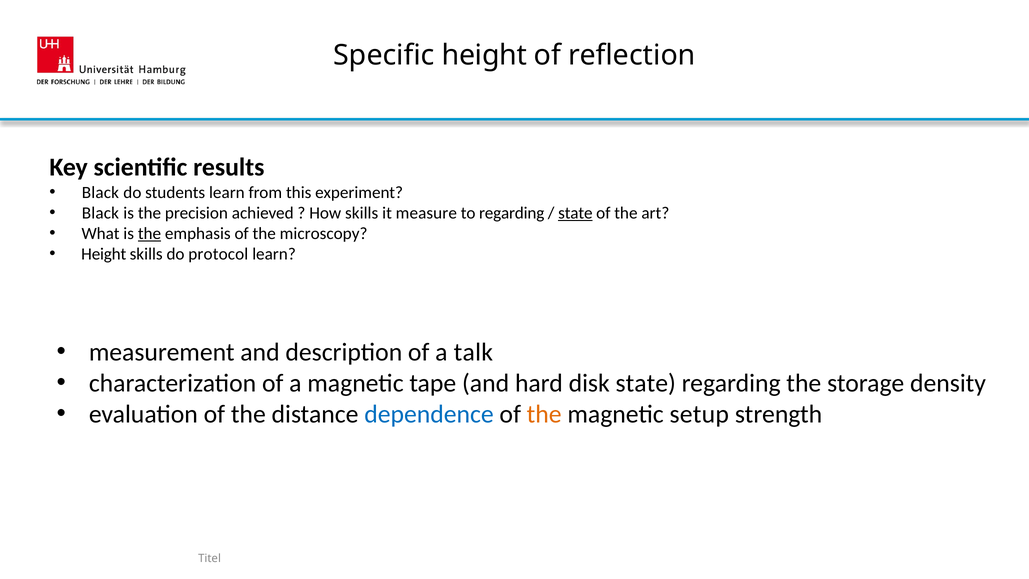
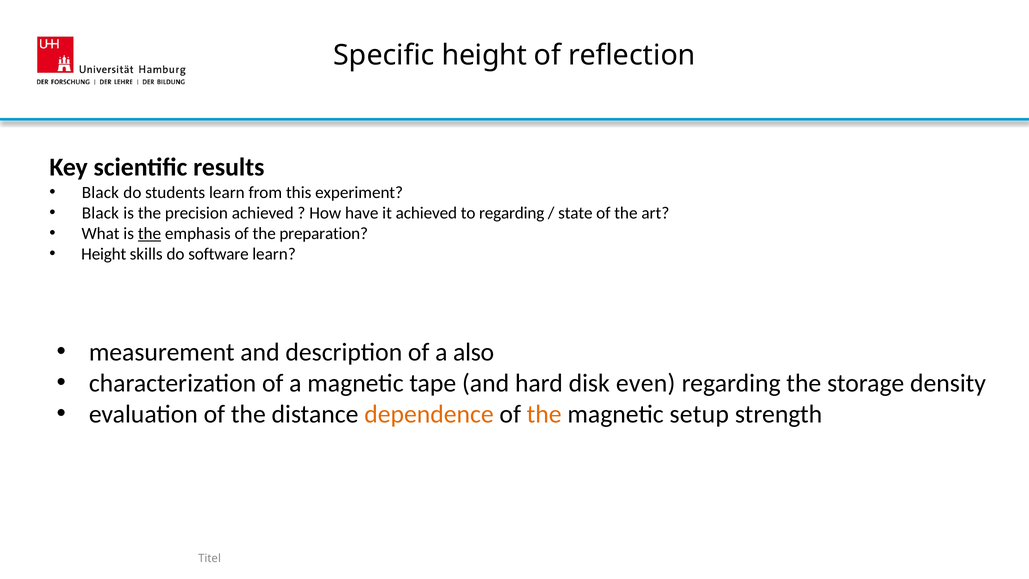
How skills: skills -> have (362, 213)
it measure: measure -> achieved (426, 213)
state underline: present -> none (575, 213)
microscopy: microscopy -> preparation (324, 234)
protocol: protocol -> software (218, 254)
talk: talk -> also (474, 352)
disk state: state -> even (646, 383)
dependence colour: blue -> orange (429, 414)
